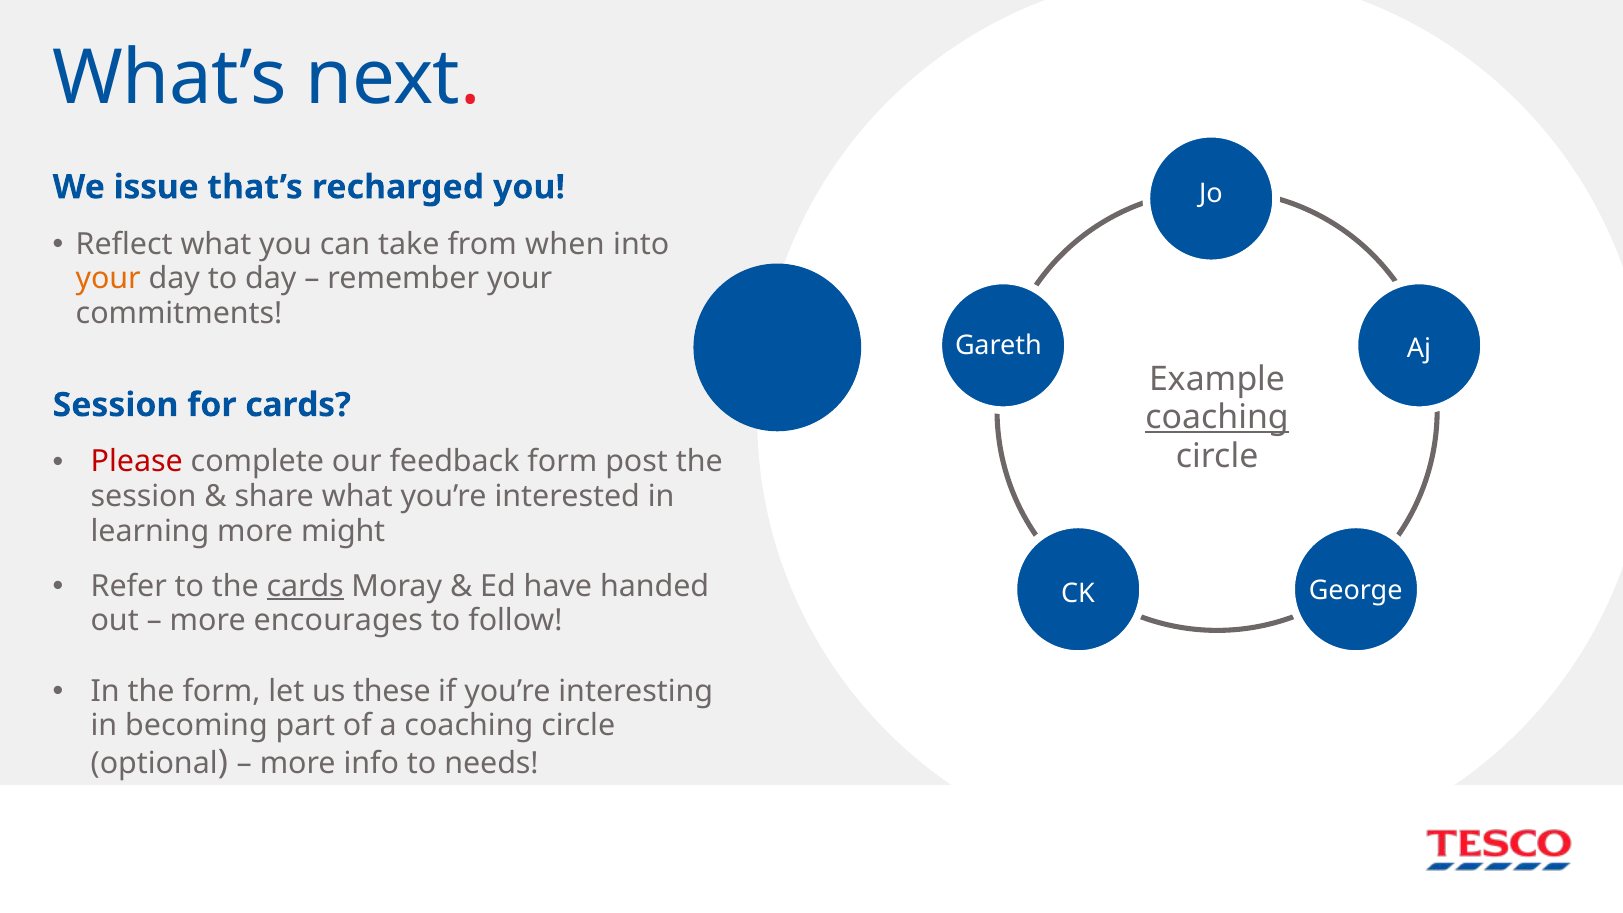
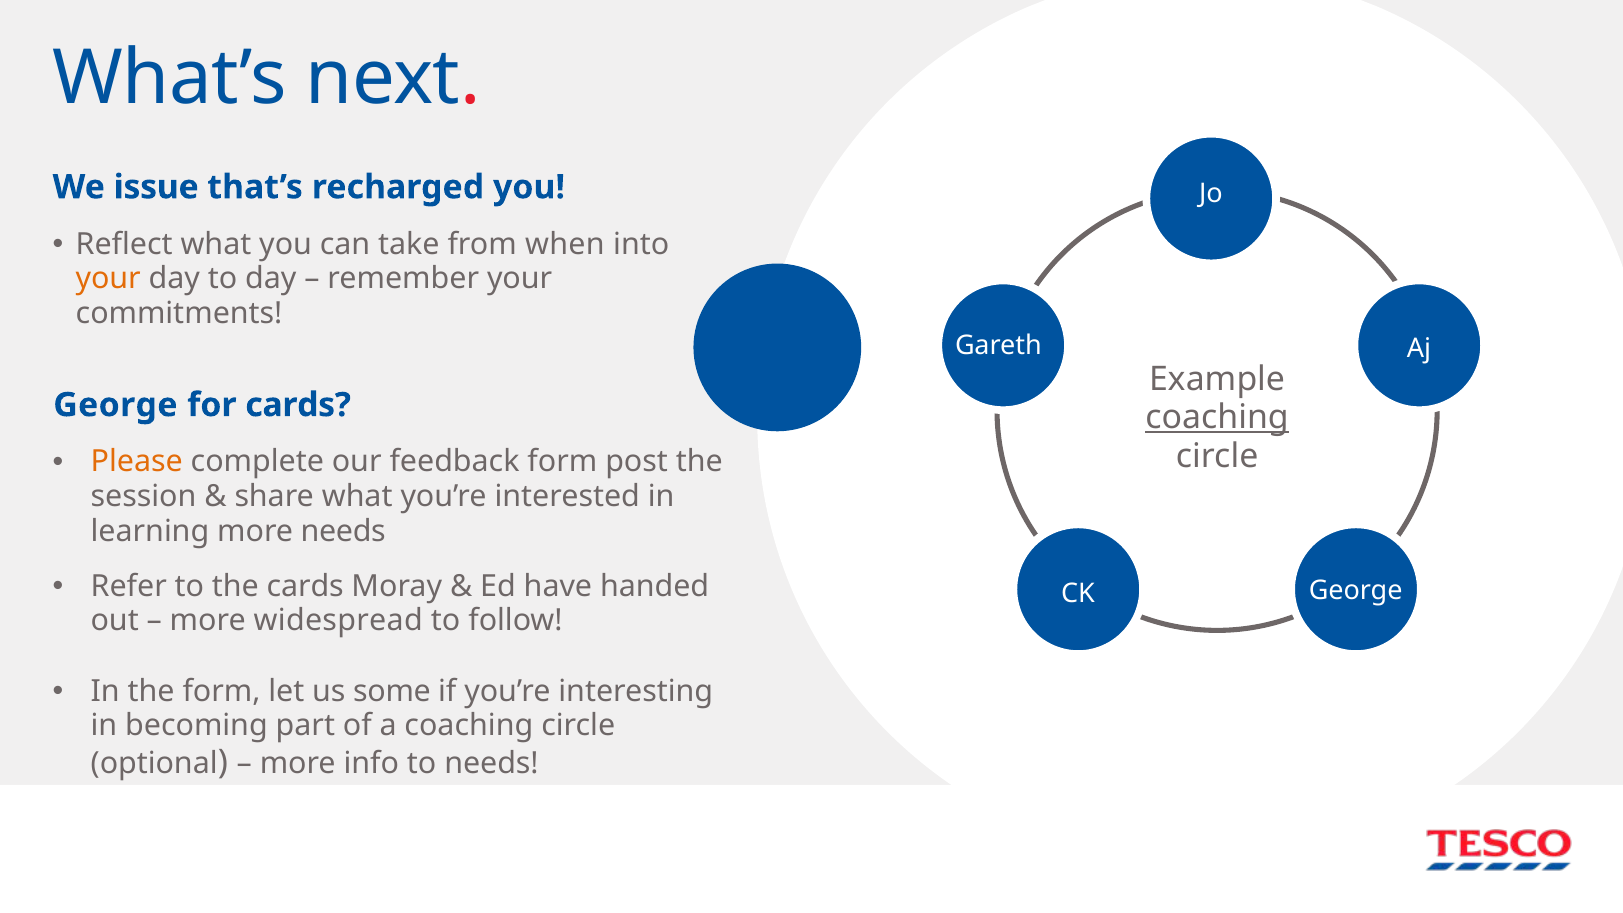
Session: Session -> George (115, 405)
Please colour: red -> orange (137, 462)
more might: might -> needs (343, 531)
cards underline: present -> none (305, 586)
encourages: encourages -> widespread (338, 621)
these: these -> some (392, 691)
